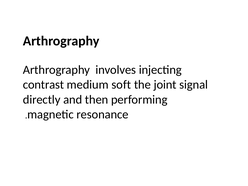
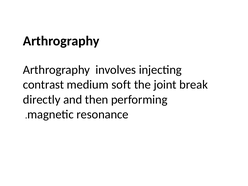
signal: signal -> break (194, 85)
